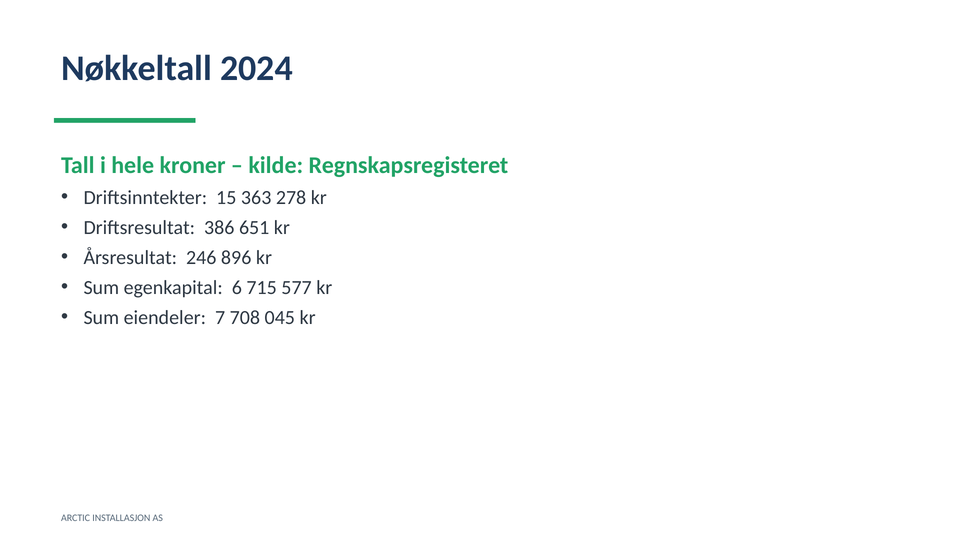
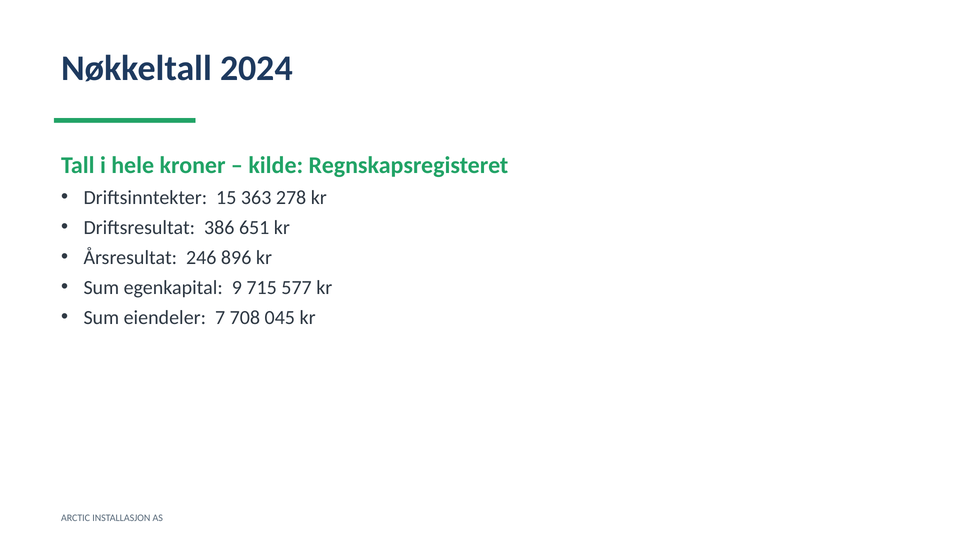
6: 6 -> 9 (237, 287)
